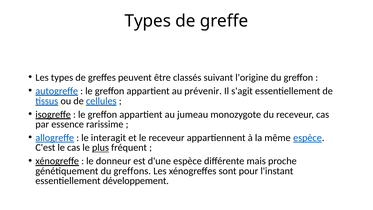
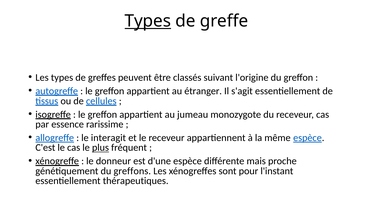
Types underline: none -> present (148, 21)
prévenir: prévenir -> étranger (203, 91)
développement: développement -> thérapeutiques (136, 181)
